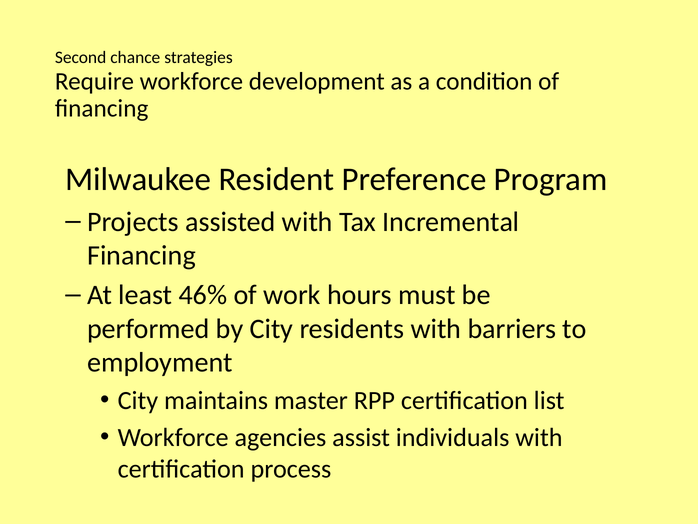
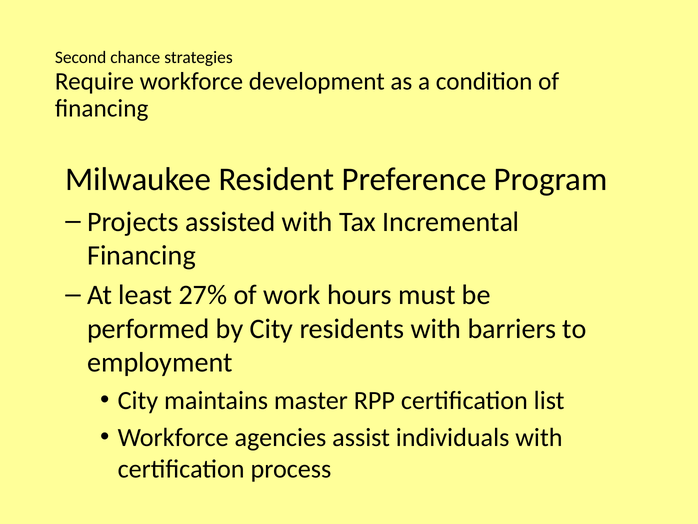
46%: 46% -> 27% (203, 295)
